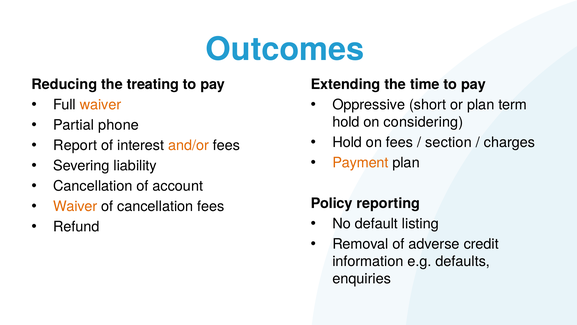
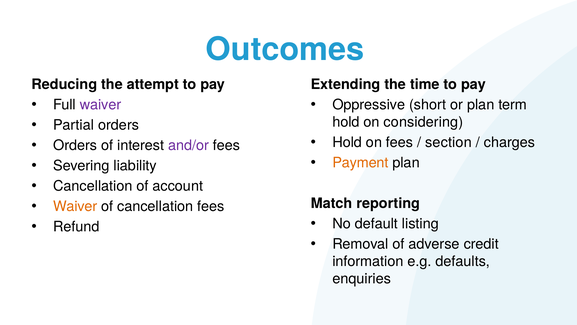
treating: treating -> attempt (153, 84)
waiver colour: orange -> purple (101, 105)
Partial phone: phone -> orders (119, 125)
Report: Report -> Orders (75, 145)
and/or colour: orange -> purple (189, 145)
Policy: Policy -> Match (332, 203)
